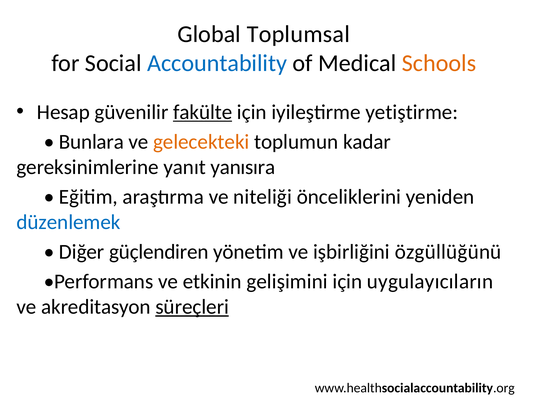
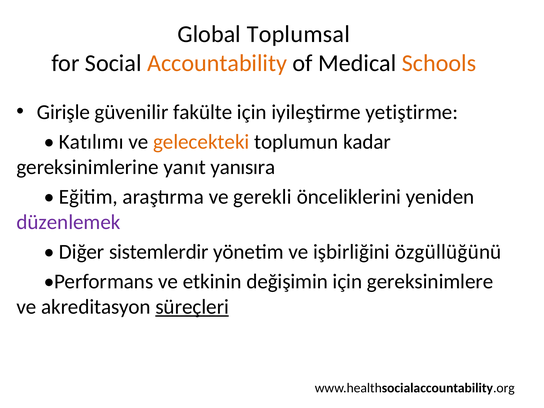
Accountability colour: blue -> orange (217, 63)
Hesap: Hesap -> Girişle (63, 112)
fakülte underline: present -> none (203, 112)
Bunlara: Bunlara -> Katılımı (91, 142)
niteliği: niteliği -> gerekli (263, 197)
düzenlemek colour: blue -> purple (68, 222)
güçlendiren: güçlendiren -> sistemlerdir (159, 252)
gelişimini: gelişimini -> değişimin (287, 281)
uygulayıcıların: uygulayıcıların -> gereksinimlere (430, 281)
